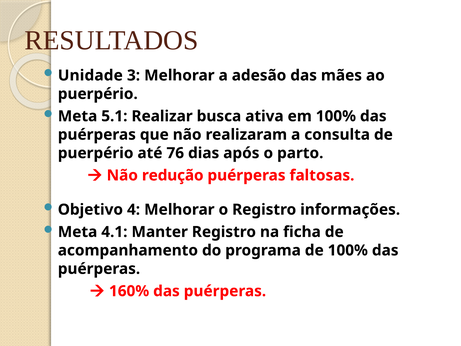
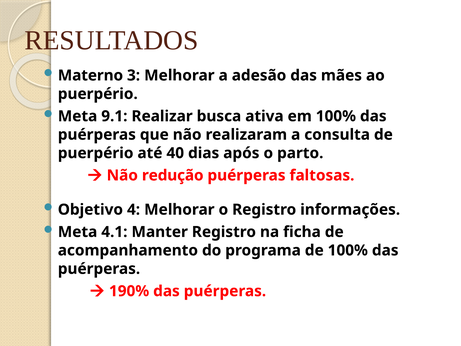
Unidade: Unidade -> Materno (90, 75)
5.1: 5.1 -> 9.1 (114, 116)
76: 76 -> 40 (175, 153)
160%: 160% -> 190% (129, 291)
